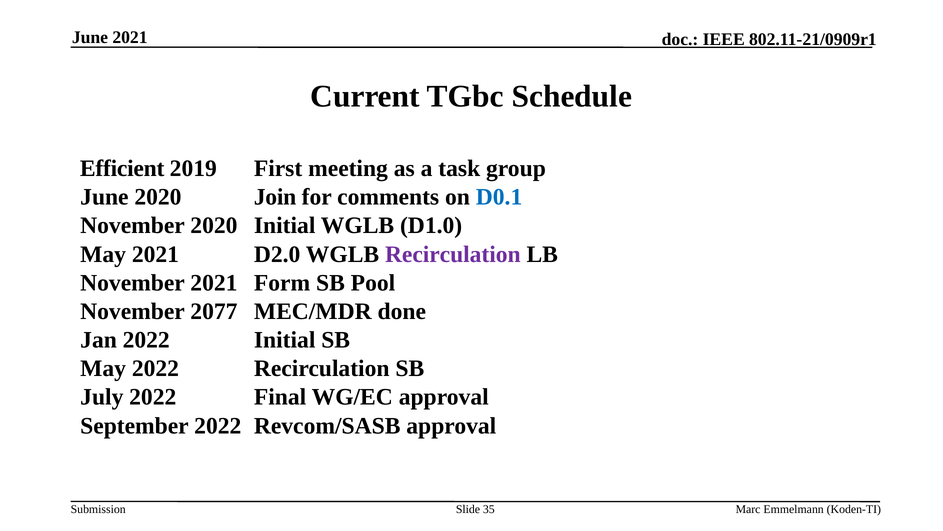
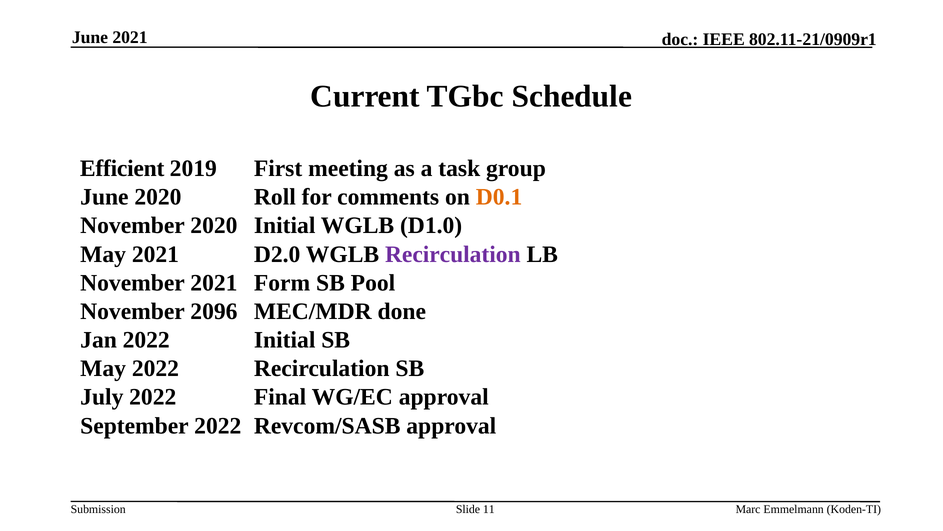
Join: Join -> Roll (275, 197)
D0.1 colour: blue -> orange (499, 197)
2077: 2077 -> 2096 (214, 311)
35: 35 -> 11 (489, 509)
